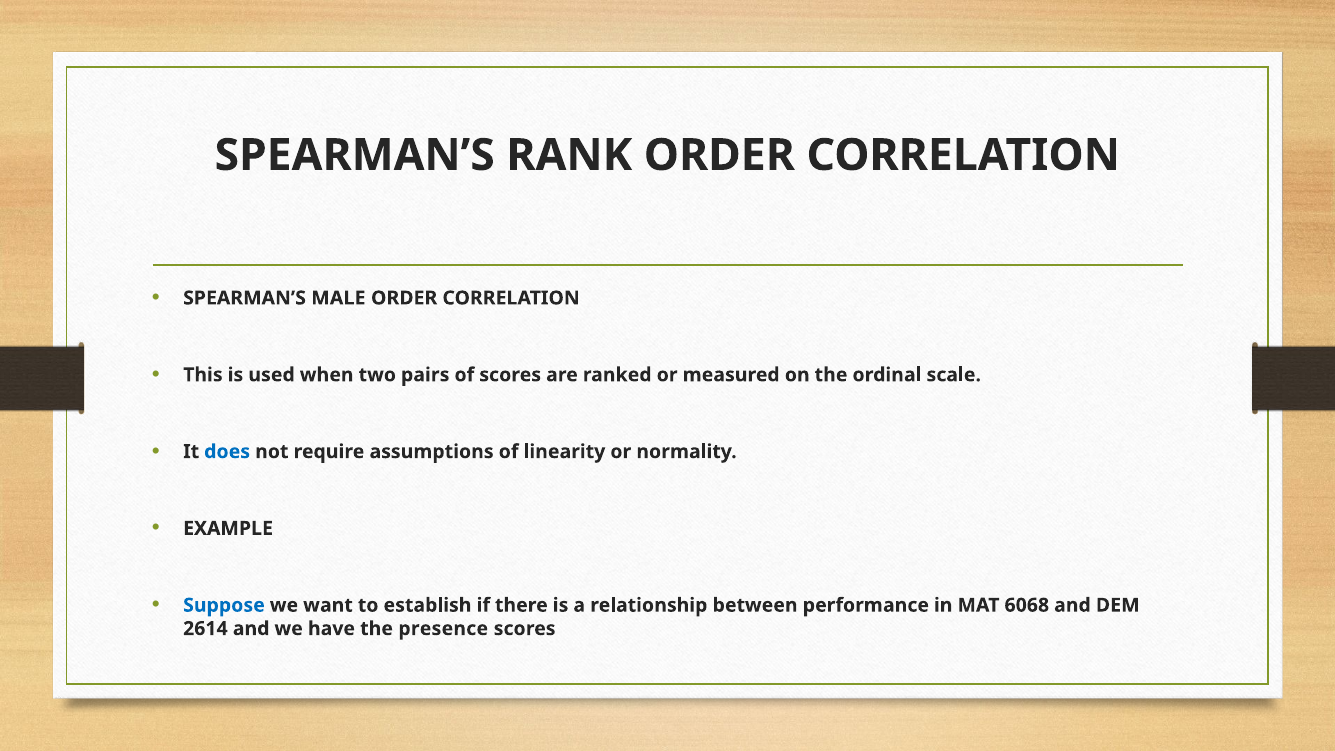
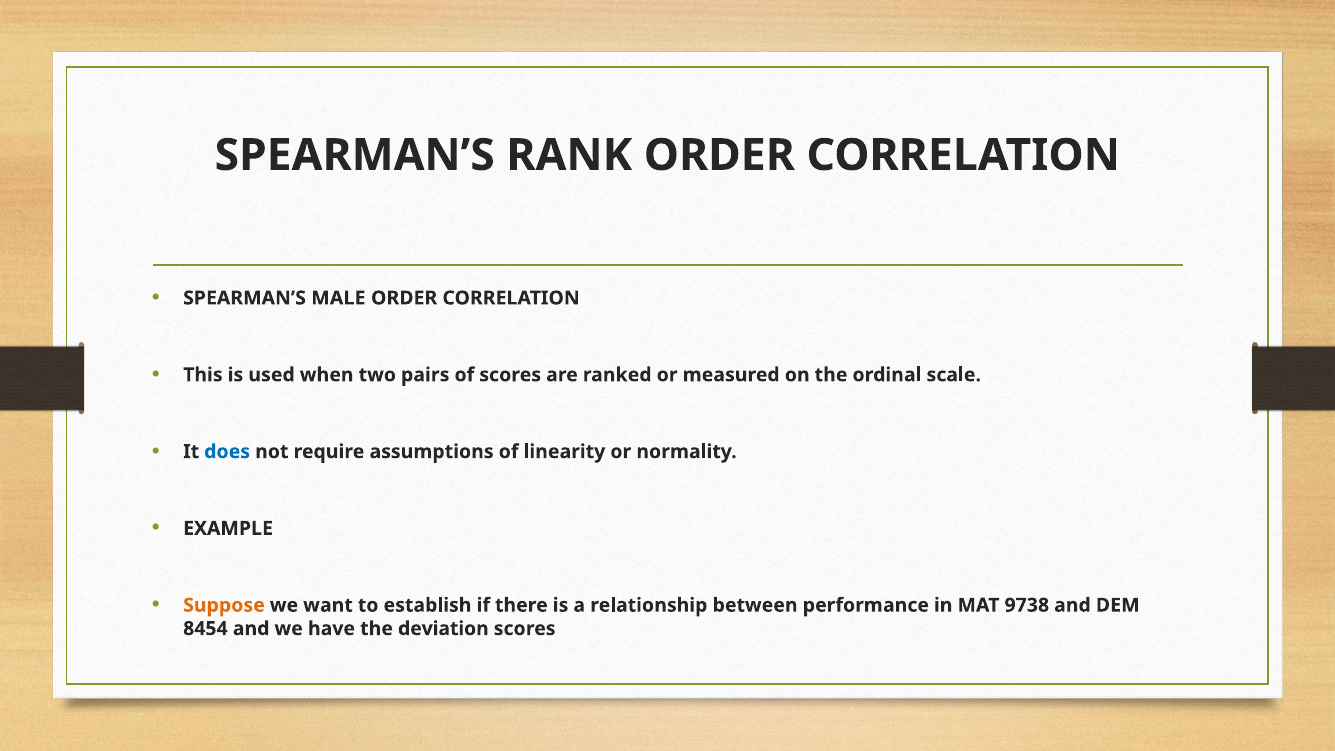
Suppose colour: blue -> orange (224, 605)
6068: 6068 -> 9738 (1027, 605)
2614: 2614 -> 8454 (205, 629)
presence: presence -> deviation (443, 629)
